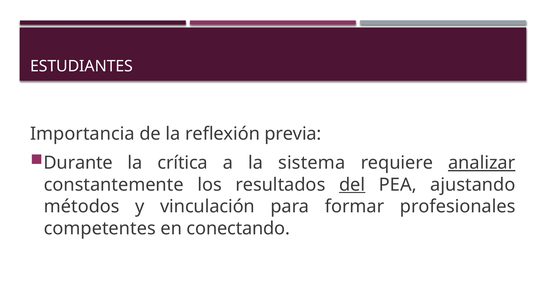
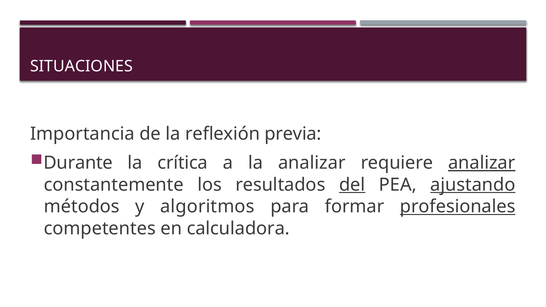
ESTUDIANTES: ESTUDIANTES -> SITUACIONES (81, 66)
la sistema: sistema -> analizar (312, 163)
ajustando underline: none -> present (473, 185)
vinculación: vinculación -> algoritmos (207, 207)
profesionales underline: none -> present (458, 207)
conectando: conectando -> calculadora (238, 229)
